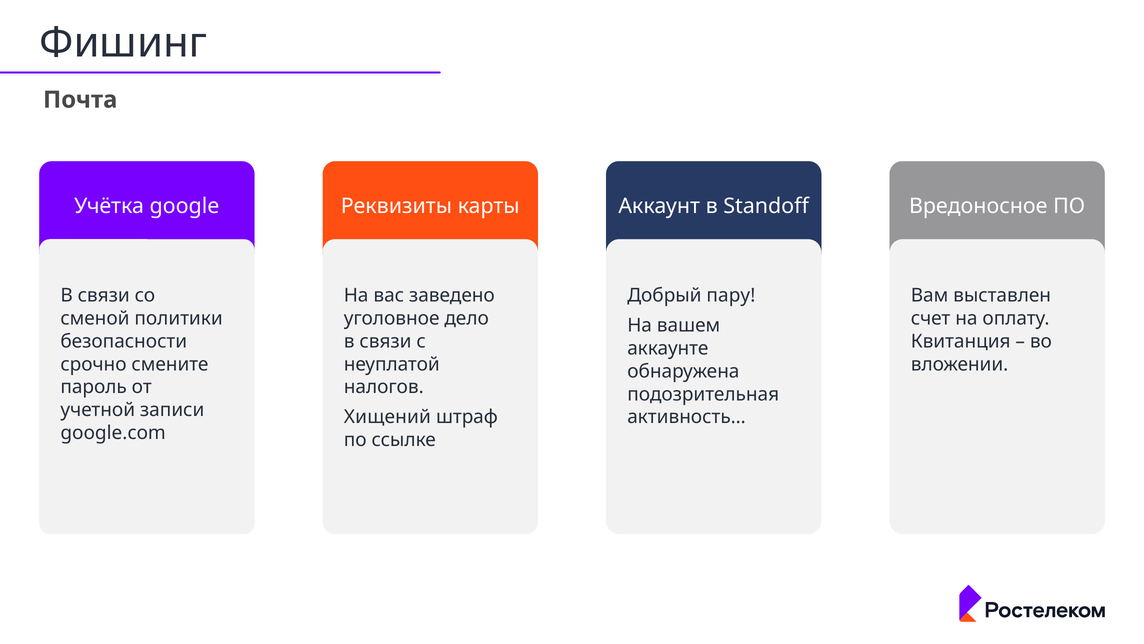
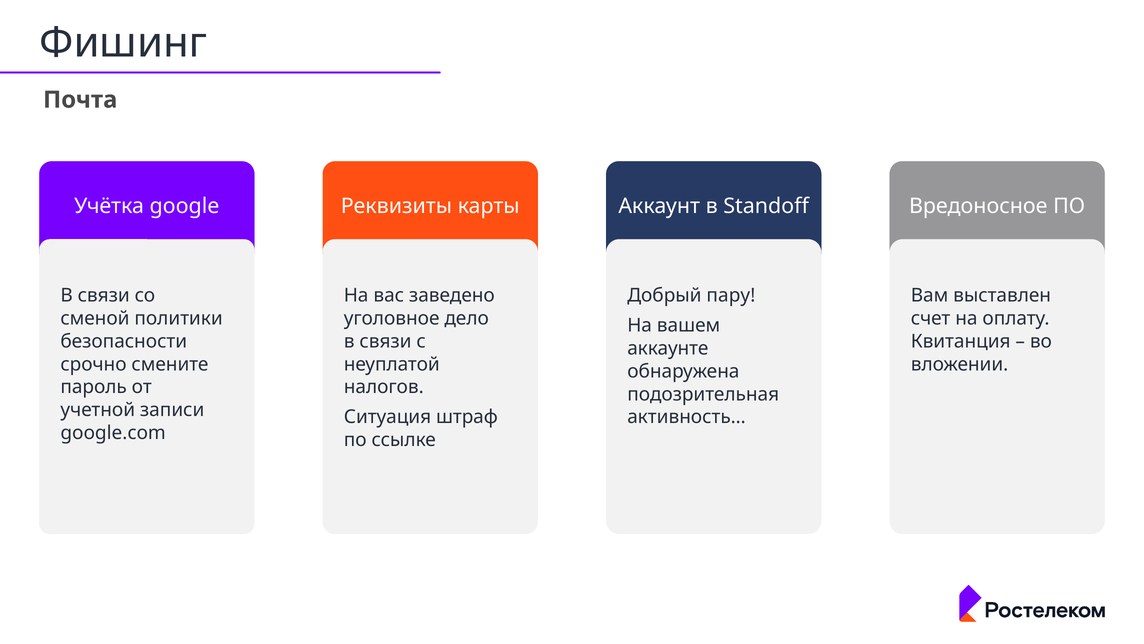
Хищений: Хищений -> Ситуация (387, 417)
